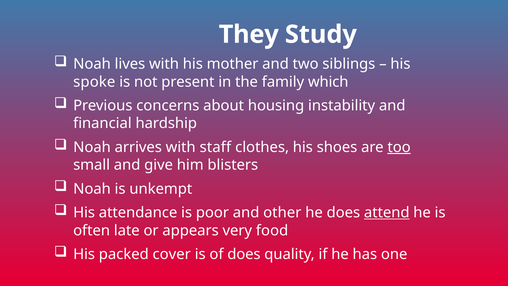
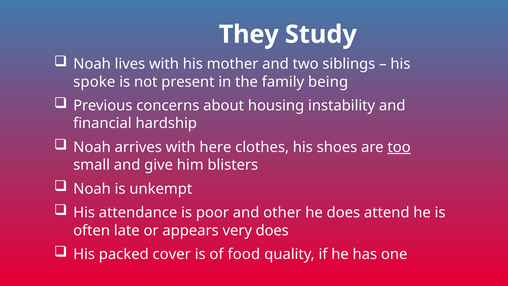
which: which -> being (328, 82)
staff: staff -> here (215, 147)
attend underline: present -> none (387, 212)
very food: food -> does (272, 230)
of does: does -> food (244, 254)
